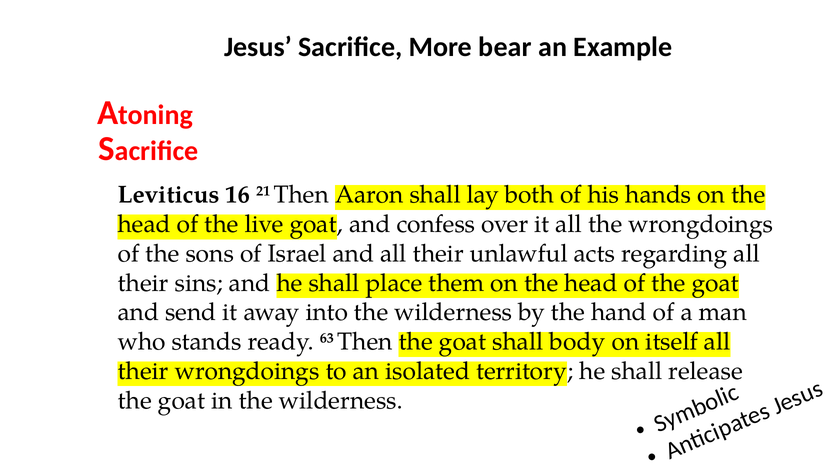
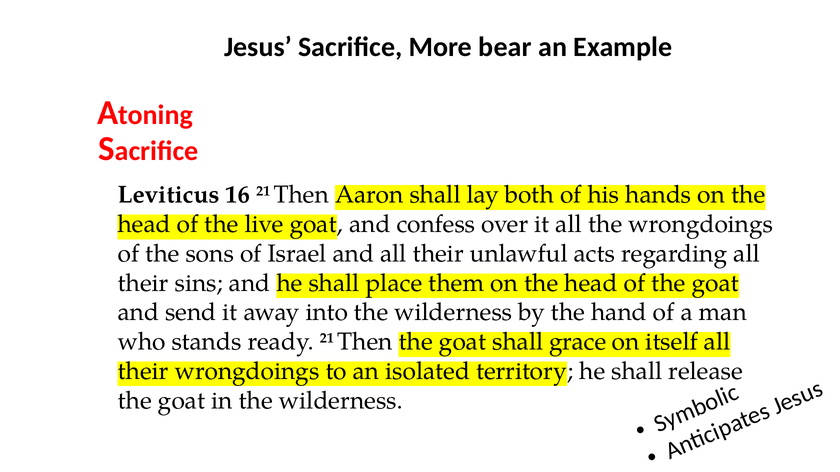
ready 63: 63 -> 21 (327, 338)
body: body -> grace (578, 342)
